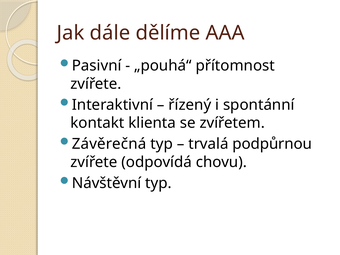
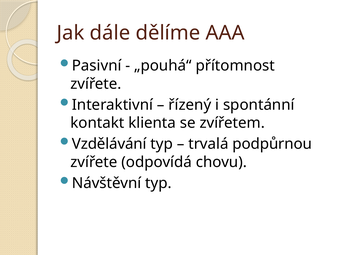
Závěrečná: Závěrečná -> Vzdělávání (109, 144)
